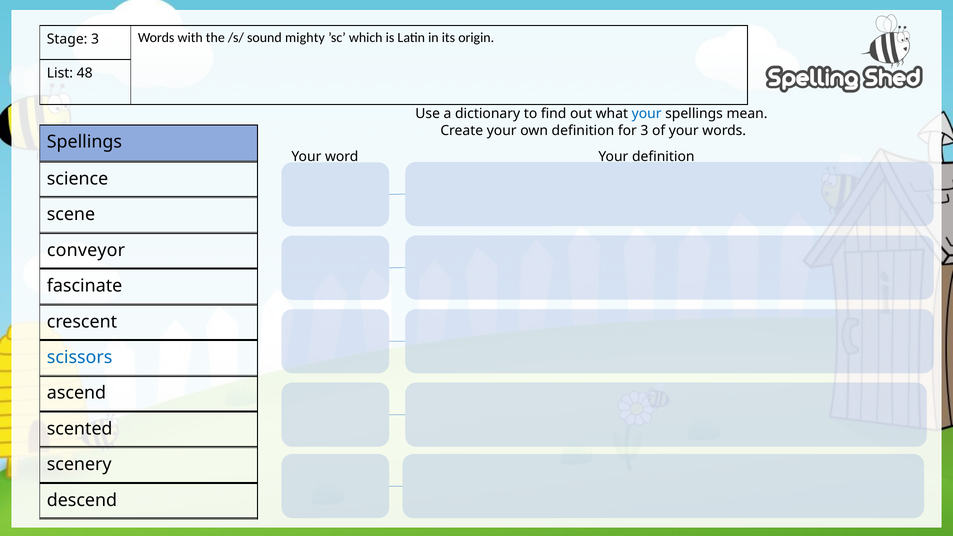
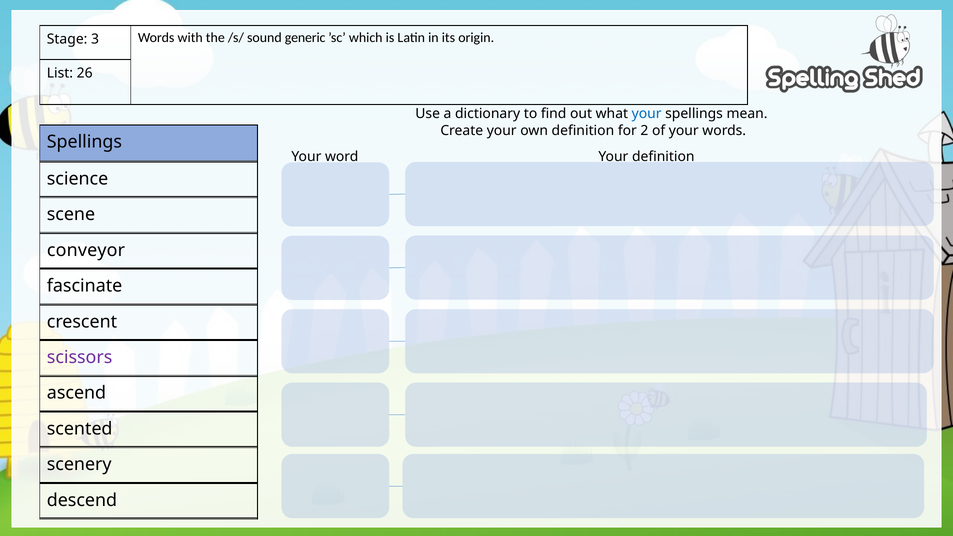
mighty: mighty -> generic (305, 38)
48: 48 -> 26 (85, 73)
for 3: 3 -> 2 (644, 130)
scissors colour: blue -> purple (80, 357)
